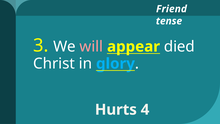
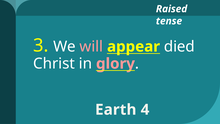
Friend: Friend -> Raised (172, 9)
glory colour: light blue -> pink (115, 64)
Hurts: Hurts -> Earth (116, 109)
